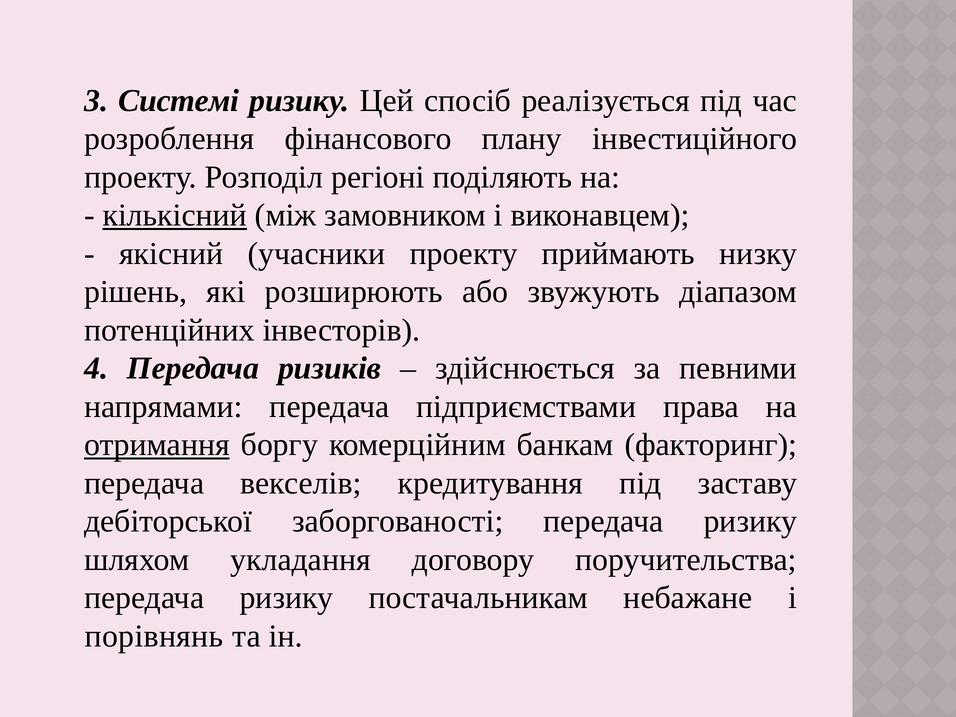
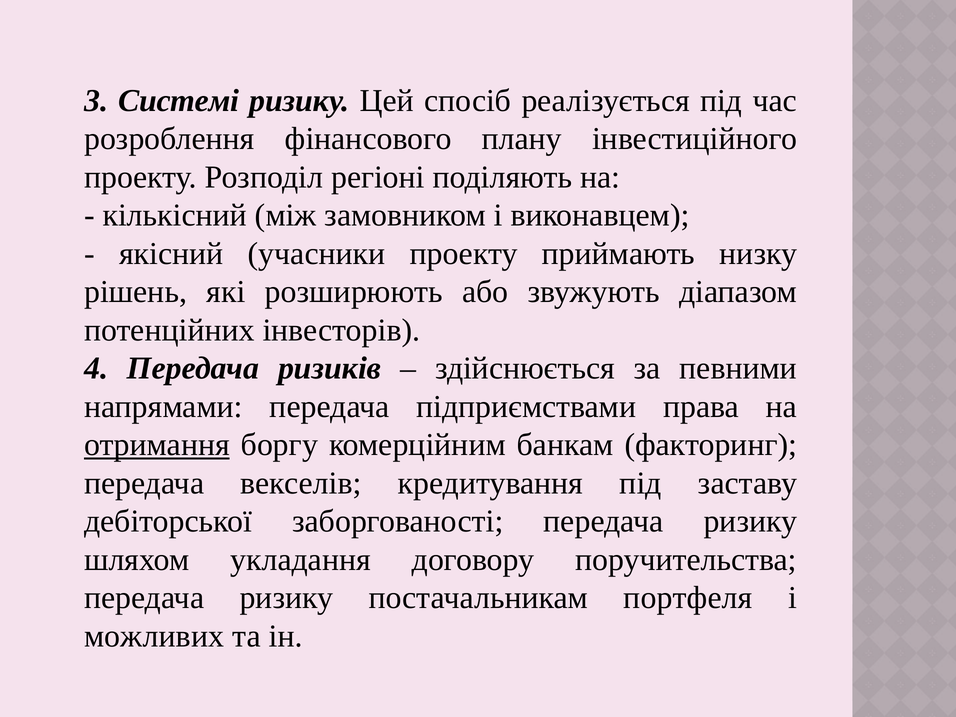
кількісний underline: present -> none (175, 215)
небажане: небажане -> портфеля (688, 598)
порівнянь: порівнянь -> можливих (154, 636)
